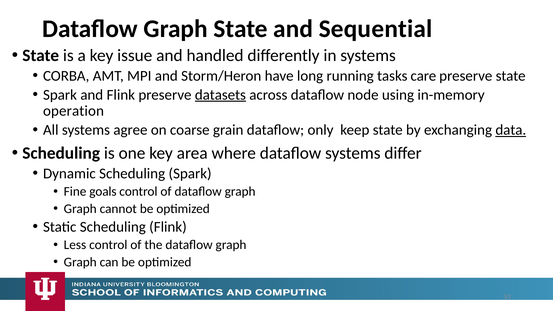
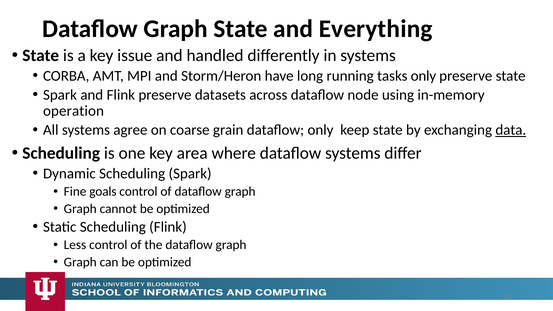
Sequential: Sequential -> Everything (376, 29)
tasks care: care -> only (423, 76)
datasets underline: present -> none (220, 95)
